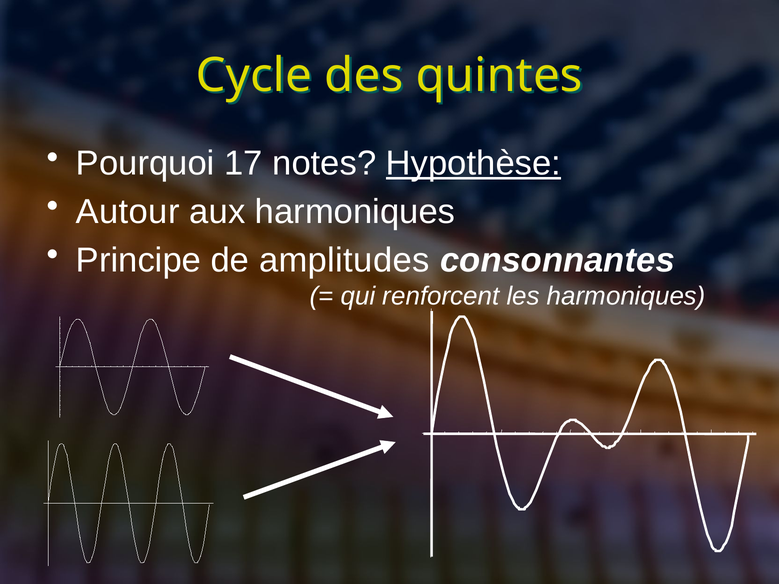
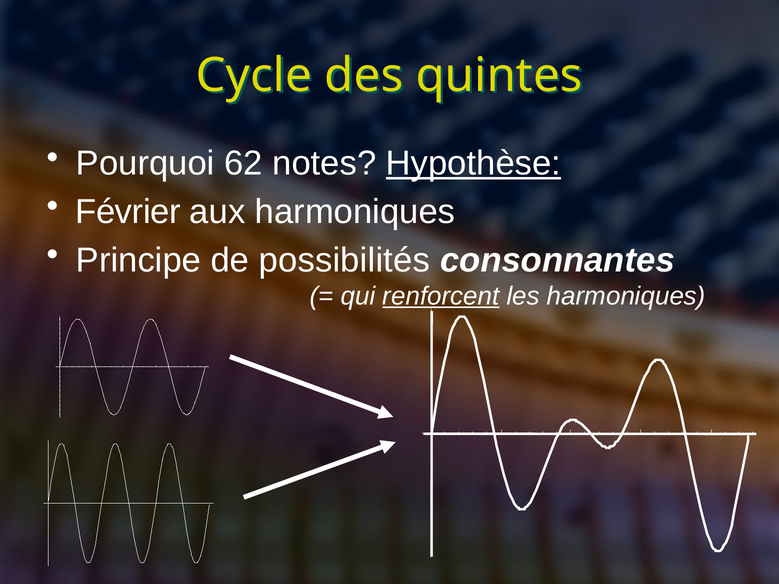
17: 17 -> 62 (243, 163)
Autour: Autour -> Février (128, 212)
amplitudes: amplitudes -> possibilités (344, 260)
renforcent underline: none -> present (441, 296)
